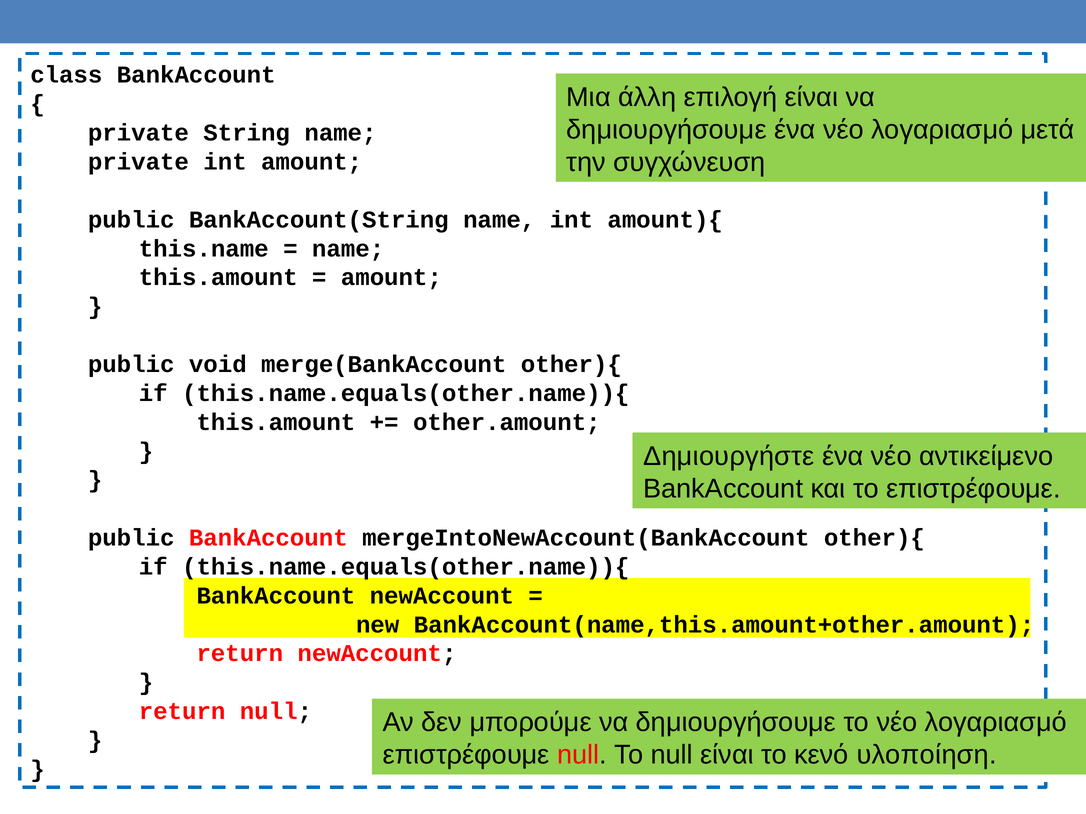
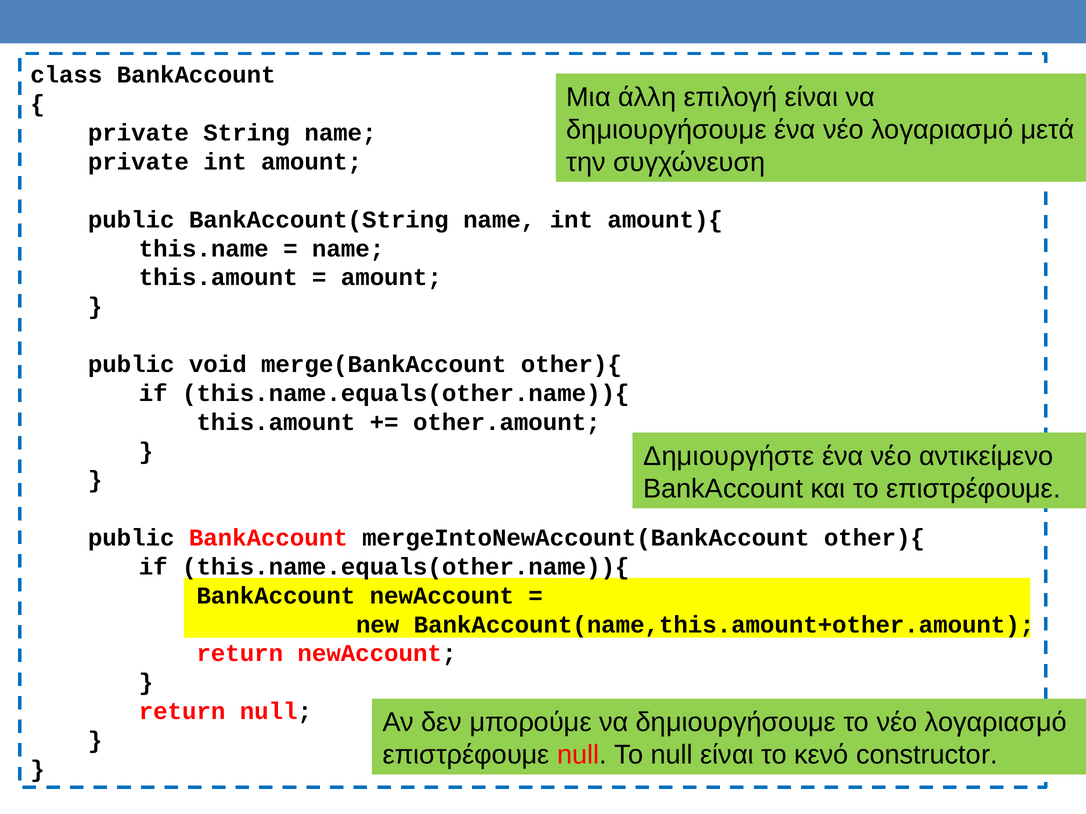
υλοποίηση: υλοποίηση -> constructor (927, 755)
